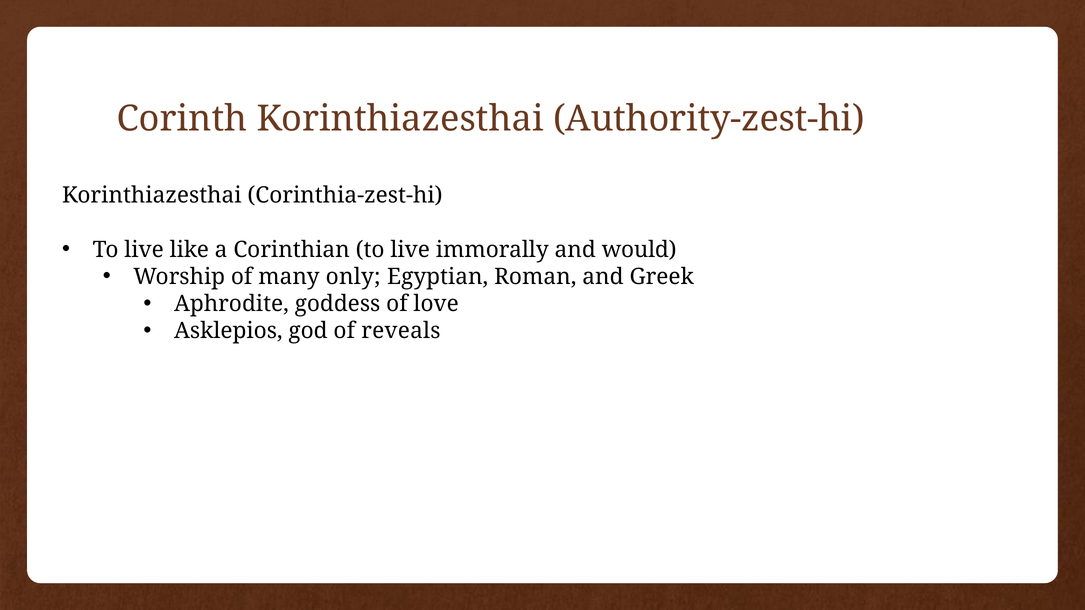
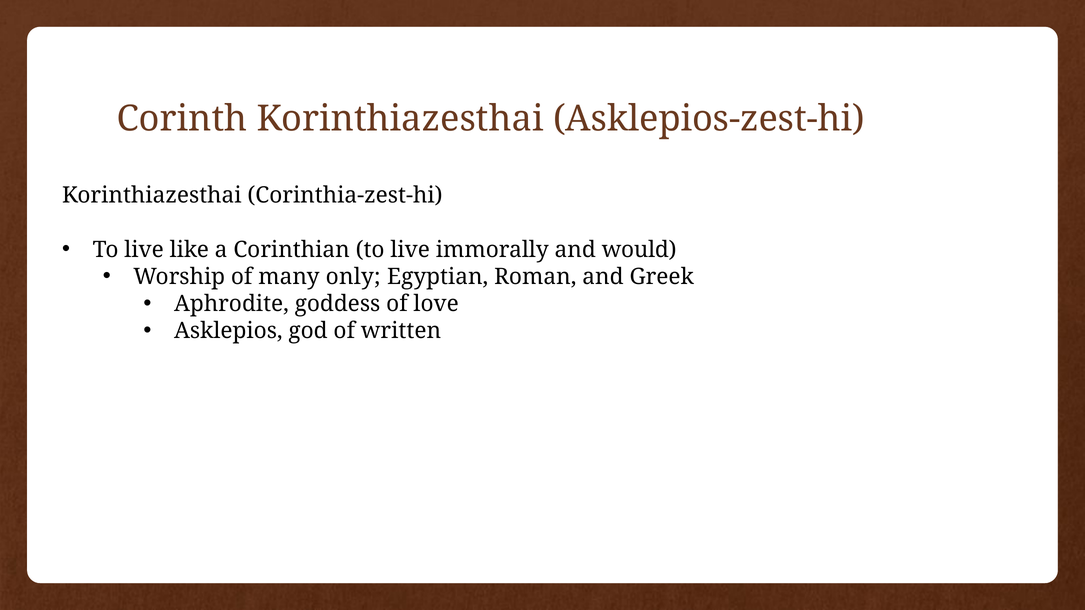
Authority-zest-hi: Authority-zest-hi -> Asklepios-zest-hi (709, 119)
reveals: reveals -> written (401, 331)
